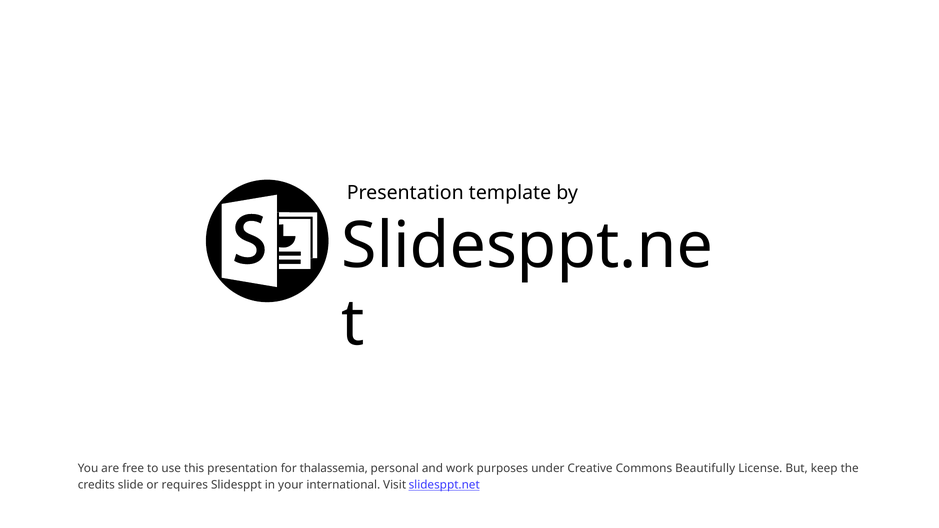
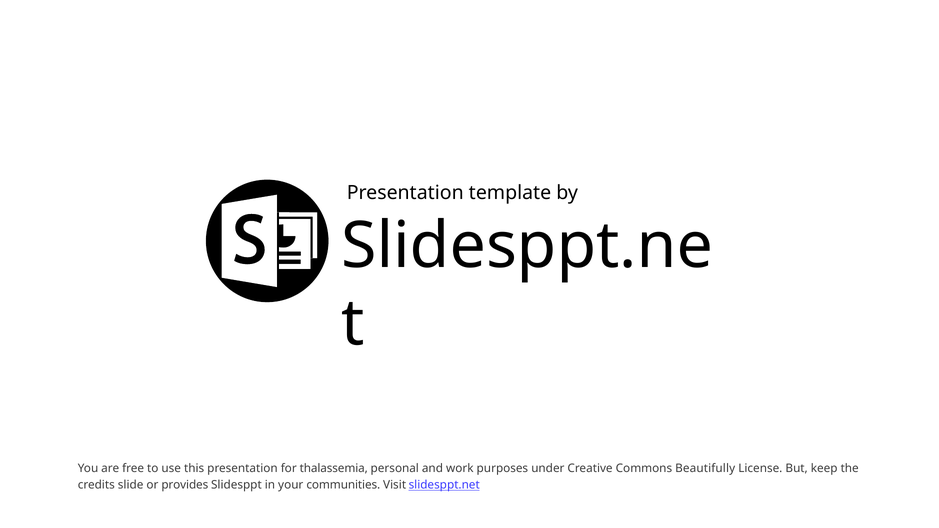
requires: requires -> provides (185, 485)
international: international -> communities (343, 485)
